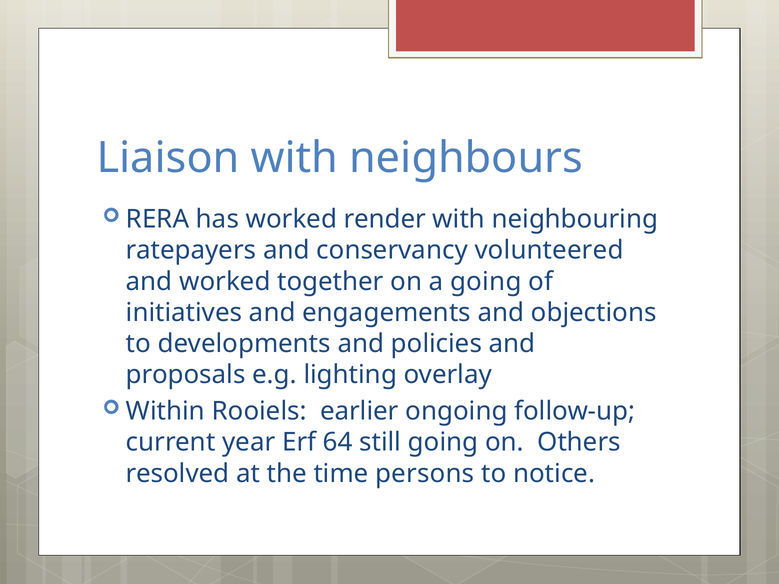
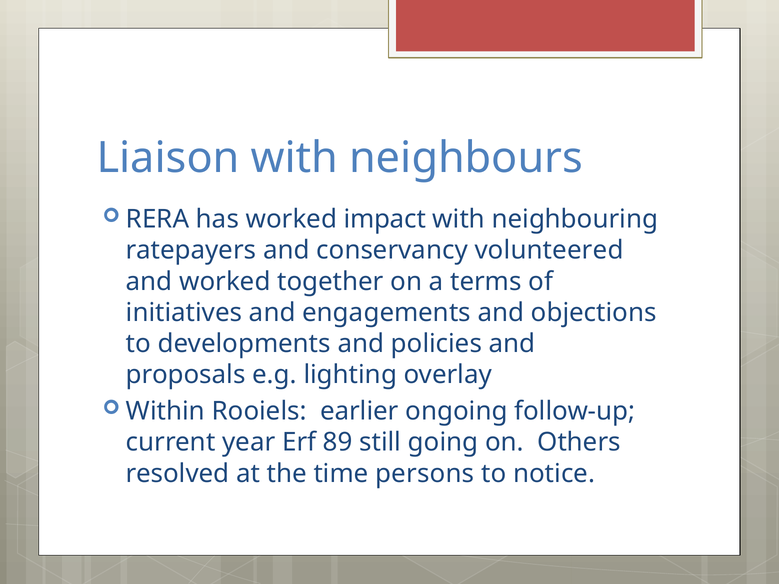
render: render -> impact (385, 219)
a going: going -> terms (486, 282)
64: 64 -> 89 (338, 443)
